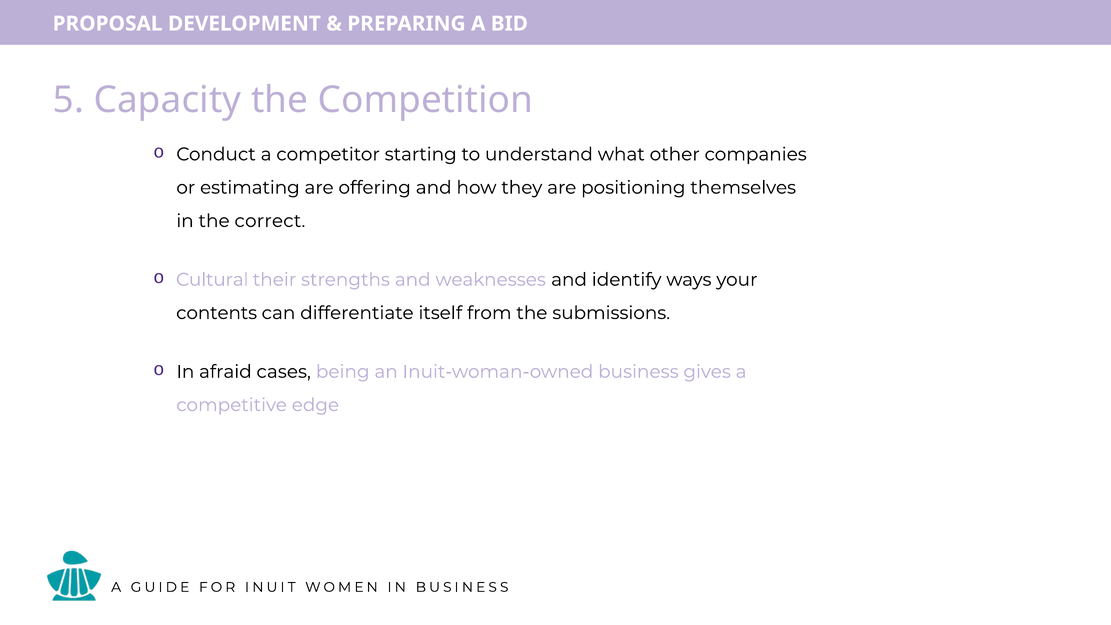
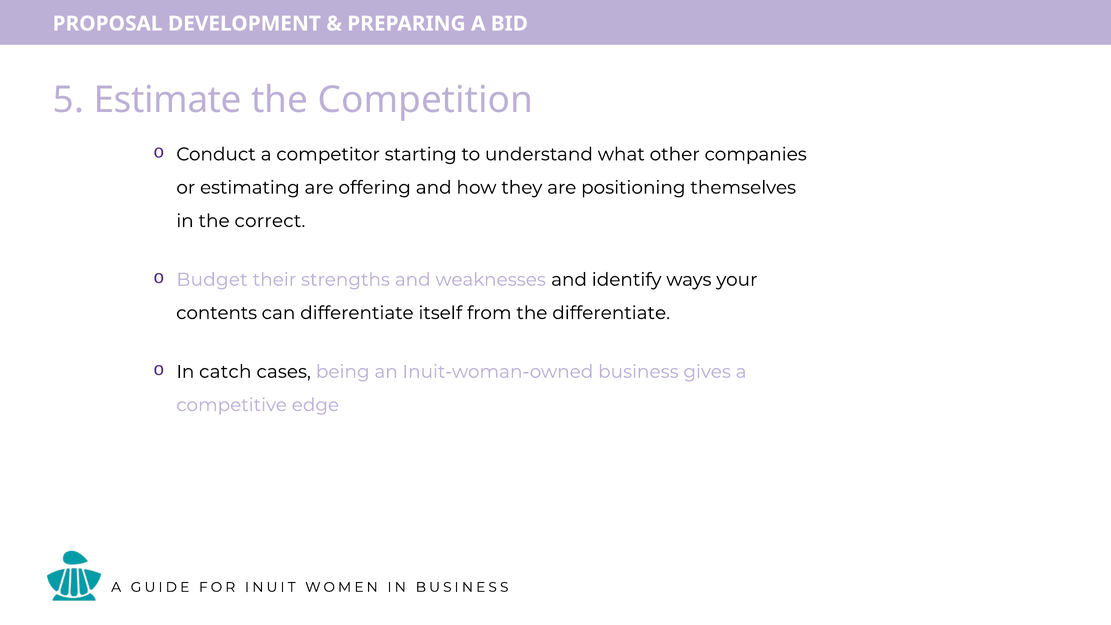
Capacity: Capacity -> Estimate (168, 100)
Cultural: Cultural -> Budget (212, 280)
the submissions: submissions -> differentiate (611, 313)
afraid: afraid -> catch (225, 372)
